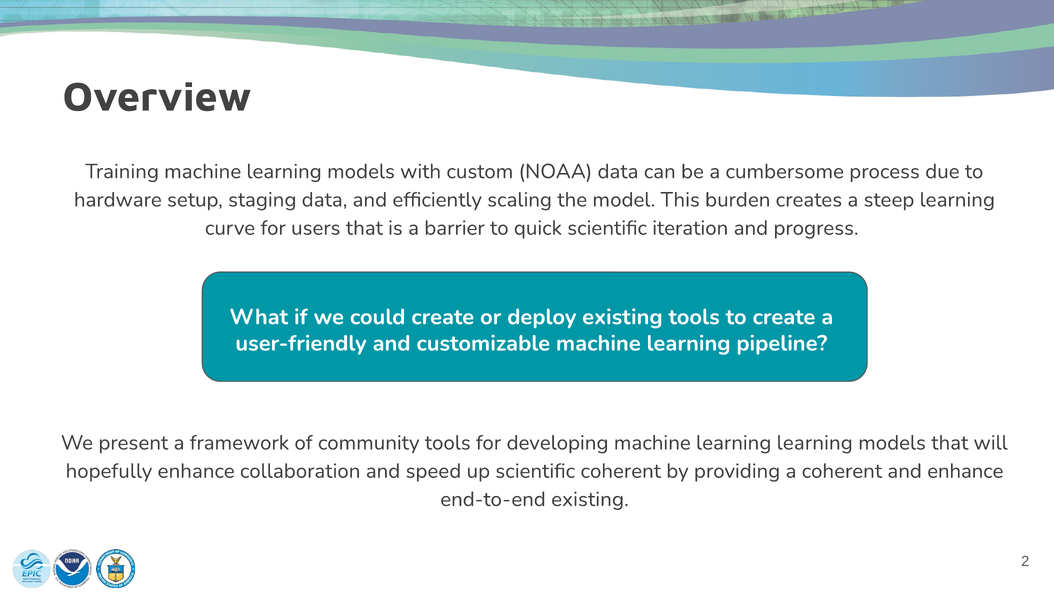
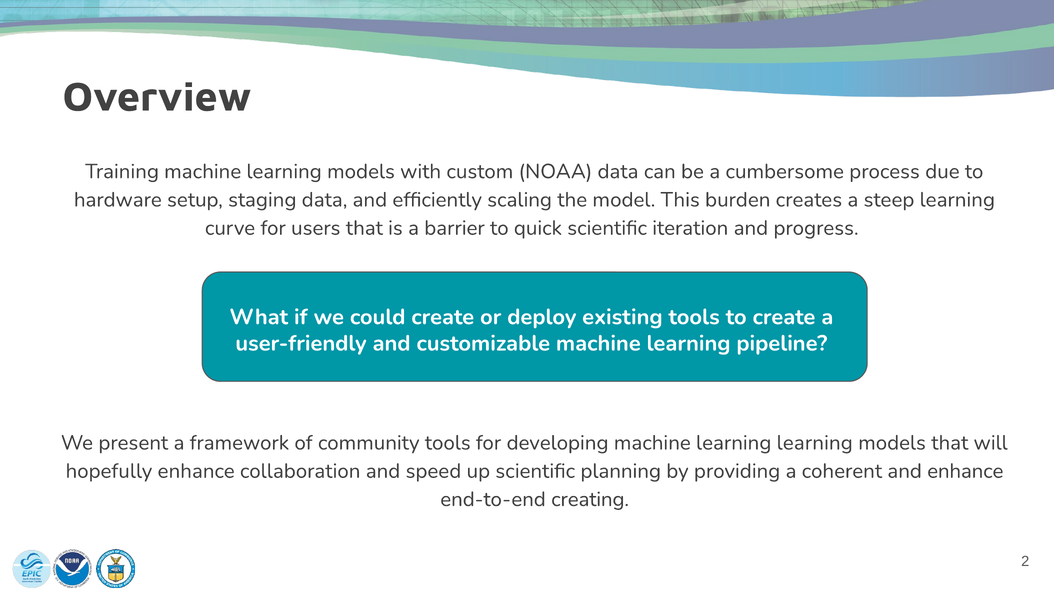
scientific coherent: coherent -> planning (621, 471)
end-to-end existing: existing -> creating (590, 499)
